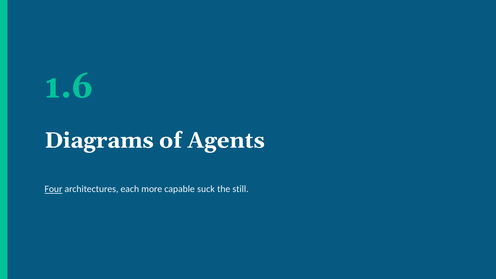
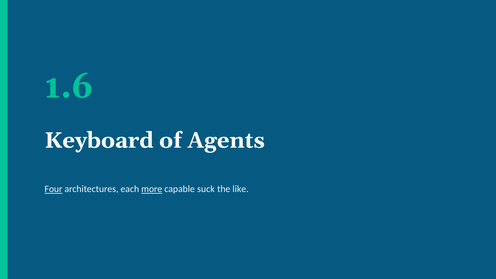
Diagrams: Diagrams -> Keyboard (99, 140)
more underline: none -> present (152, 189)
still: still -> like (241, 189)
